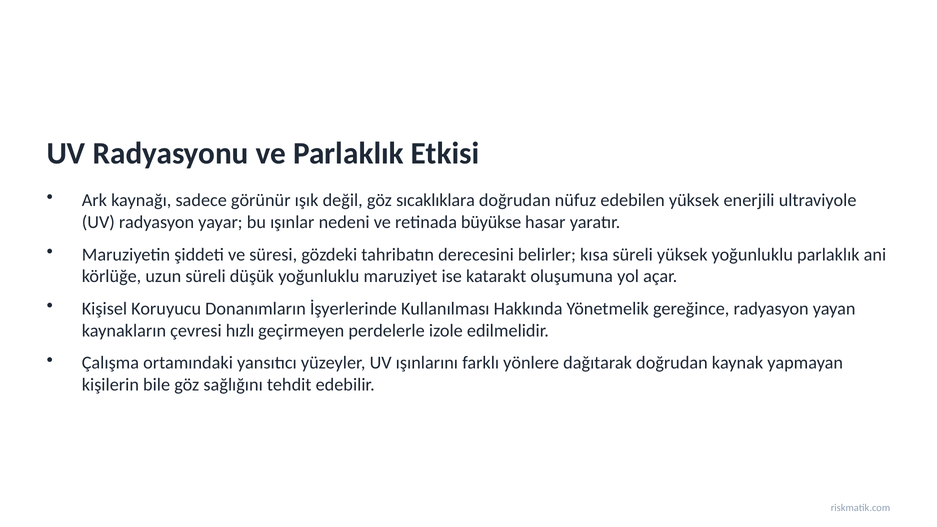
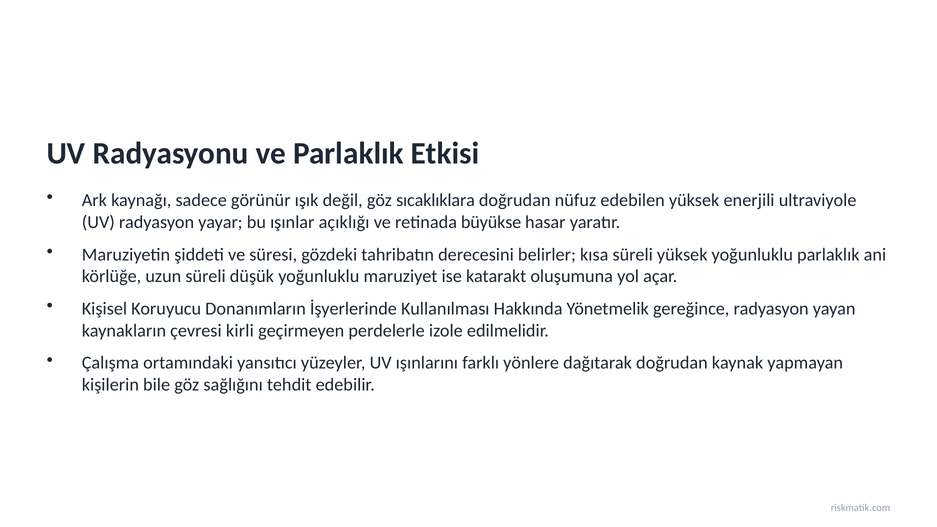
nedeni: nedeni -> açıklığı (344, 222)
hızlı: hızlı -> kirli (240, 331)
